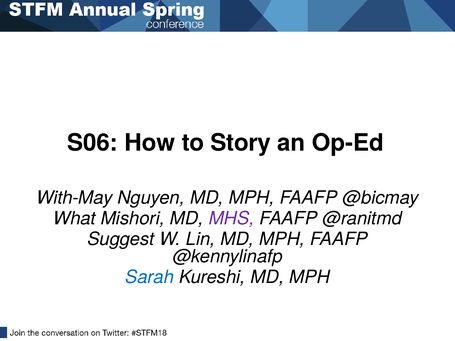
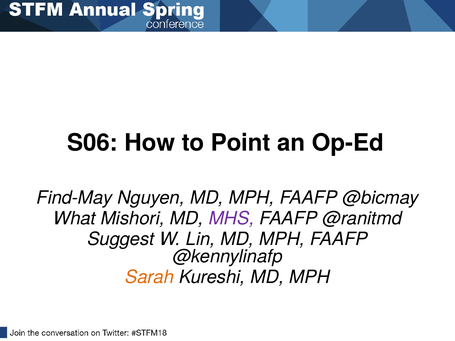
Story: Story -> Point (241, 143)
With-May: With-May -> Find-May (74, 198)
Sarah colour: blue -> orange (150, 277)
